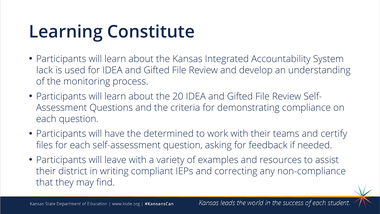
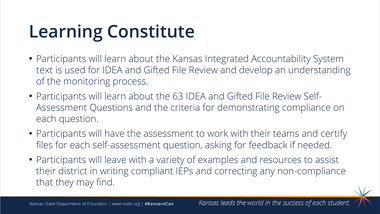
lack: lack -> text (45, 70)
20: 20 -> 63 (178, 96)
the determined: determined -> assessment (169, 134)
